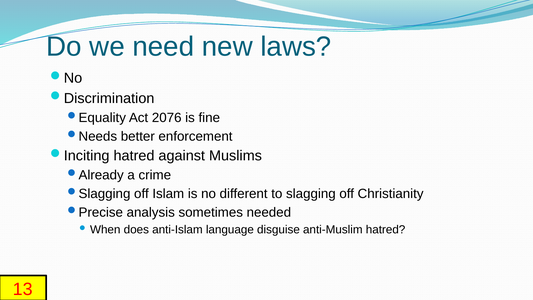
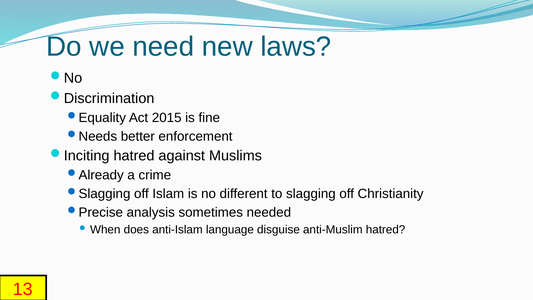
2076: 2076 -> 2015 (167, 118)
